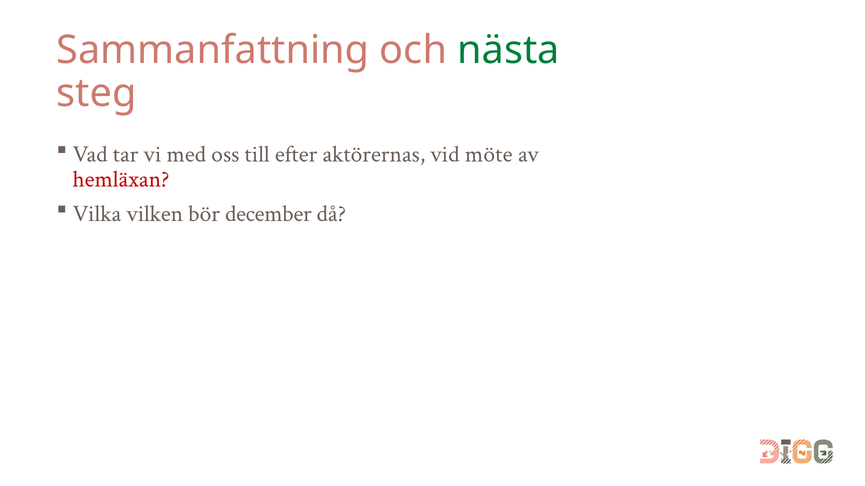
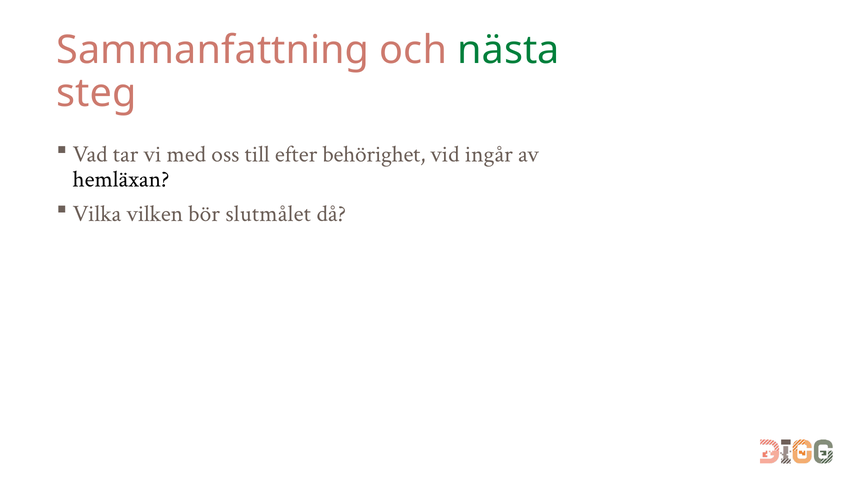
aktörernas: aktörernas -> behörighet (374, 154)
möte: möte -> ingår (489, 154)
hemläxan colour: red -> black (121, 179)
december: december -> slutmålet (268, 214)
